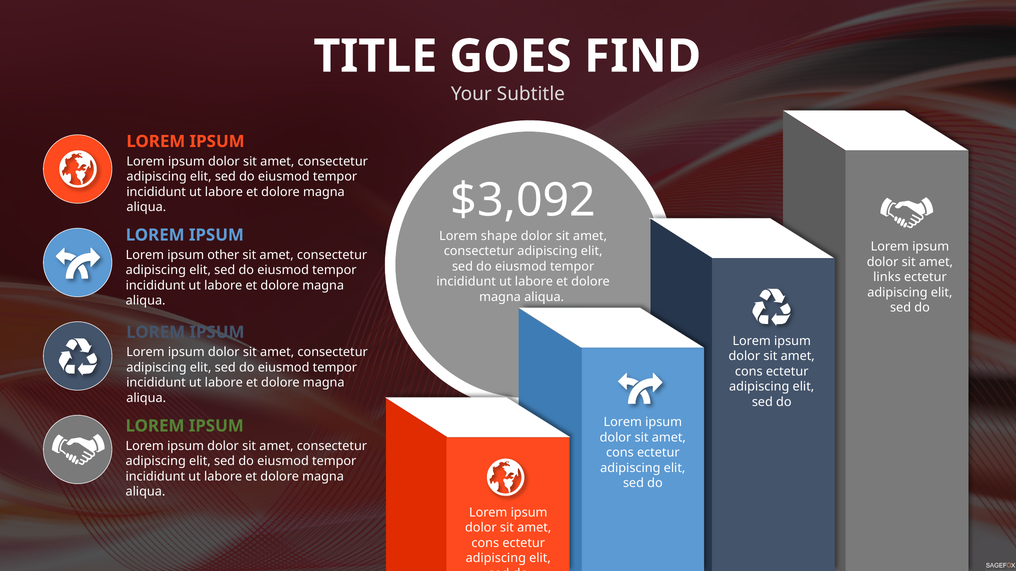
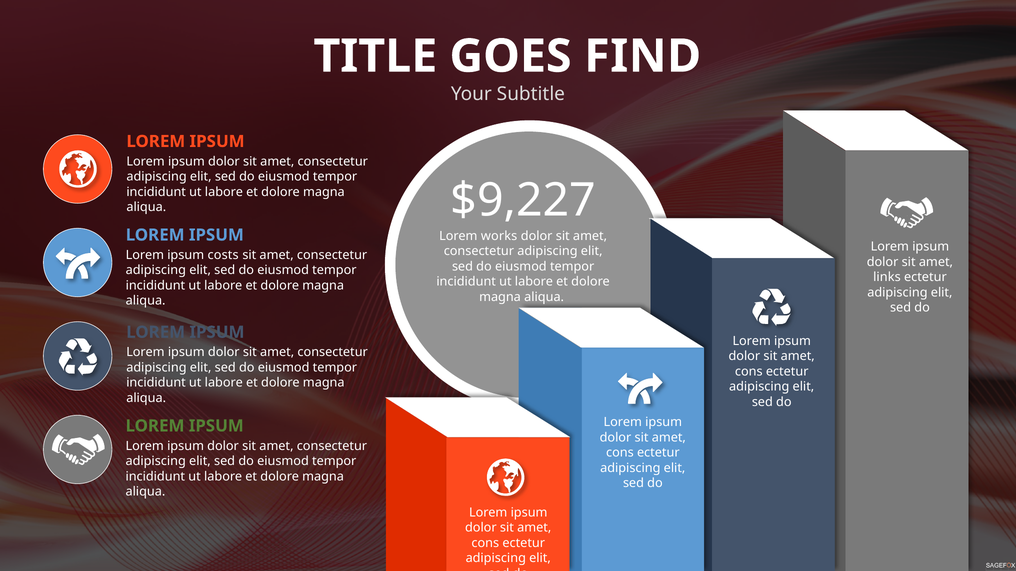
$3,092: $3,092 -> $9,227 (523, 200)
shape: shape -> works (499, 236)
other: other -> costs (223, 255)
